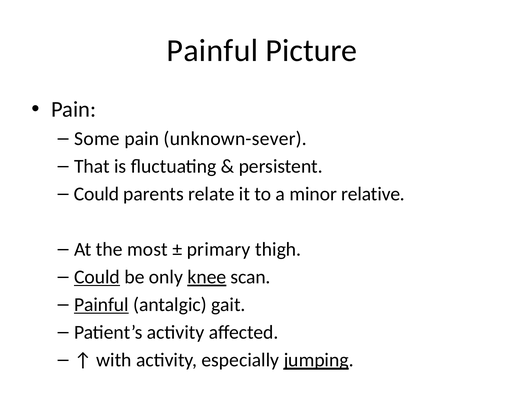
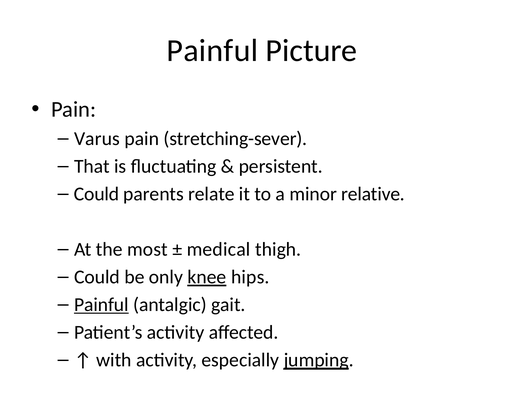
Some: Some -> Varus (97, 139)
unknown-sever: unknown-sever -> stretching-sever (235, 139)
primary: primary -> medical (219, 249)
Could underline: present -> none (97, 277)
scan: scan -> hips (250, 277)
